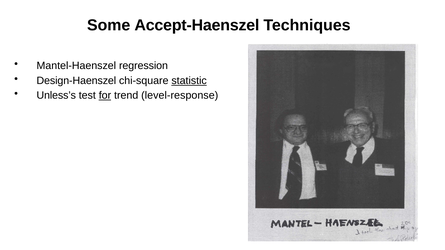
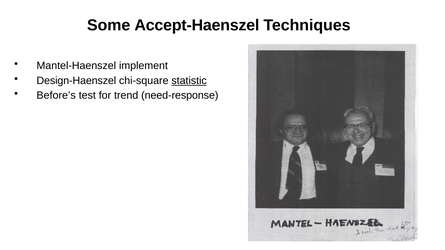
regression: regression -> implement (143, 66)
Unless’s: Unless’s -> Before’s (56, 96)
for underline: present -> none (105, 96)
level-response: level-response -> need-response (180, 96)
